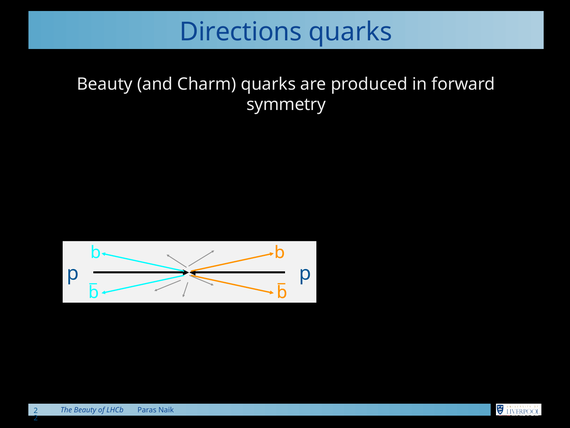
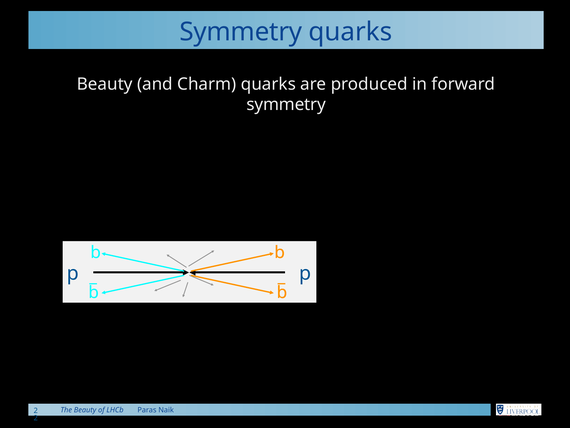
Directions: Directions -> Symmetry (241, 32)
